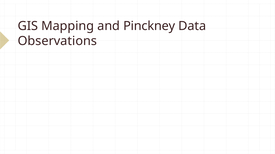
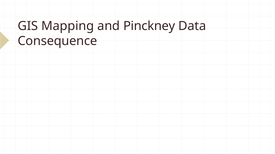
Observations: Observations -> Consequence (57, 41)
